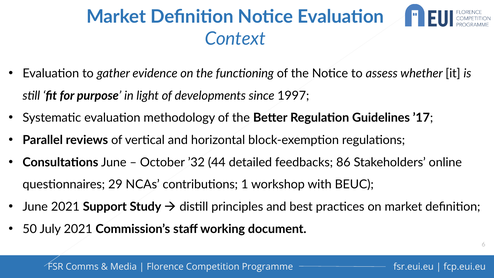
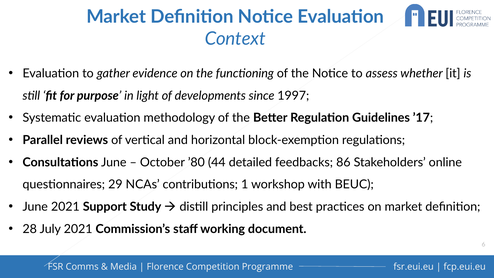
’32: ’32 -> ’80 (196, 162)
50: 50 -> 28 (30, 229)
